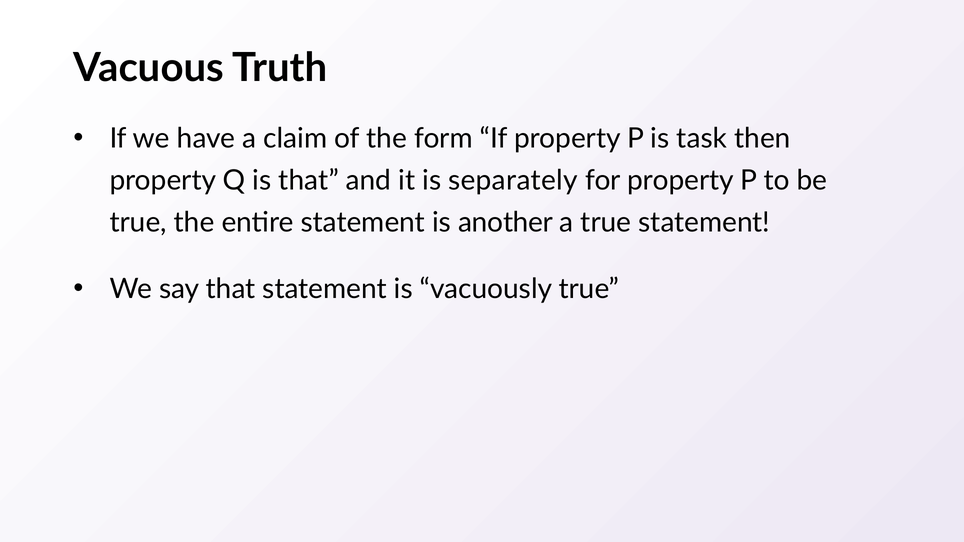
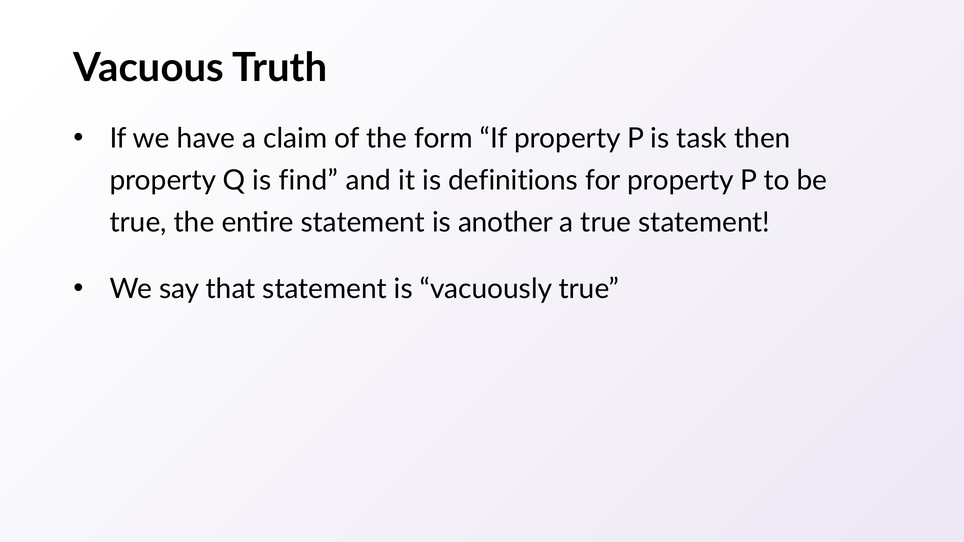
is that: that -> find (308, 181)
separately: separately -> definitions (513, 181)
